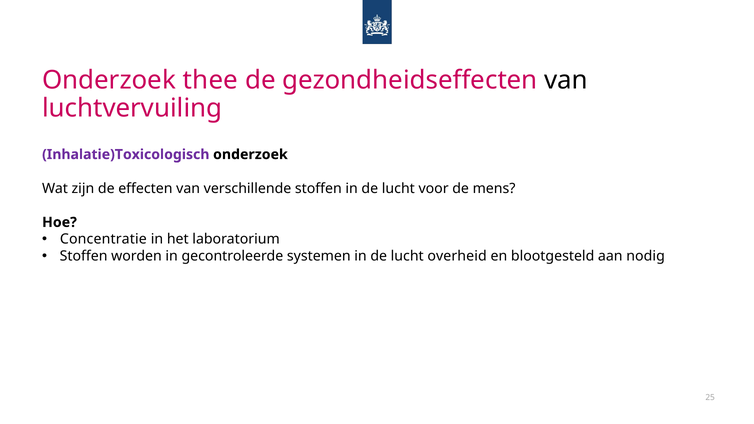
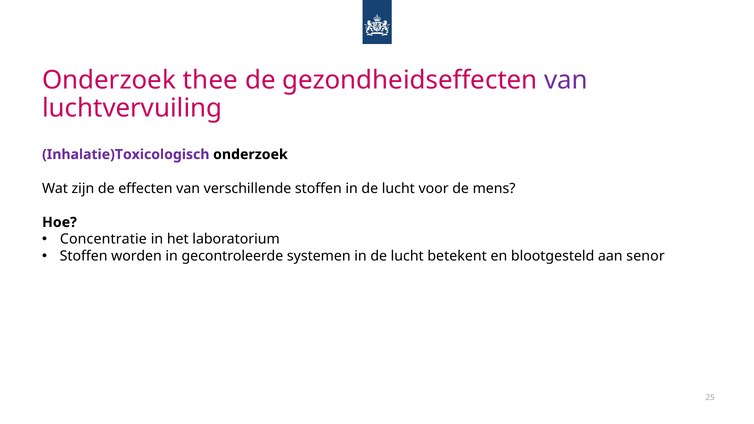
van colour: black -> purple (566, 80)
overheid: overheid -> betekent (457, 256)
nodig: nodig -> senor (646, 256)
